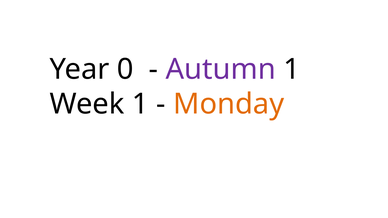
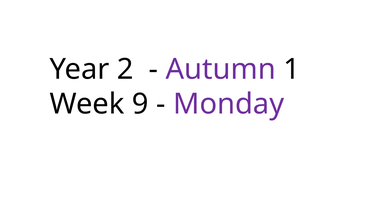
0: 0 -> 2 (125, 69)
Week 1: 1 -> 9 (140, 104)
Monday colour: orange -> purple (229, 104)
